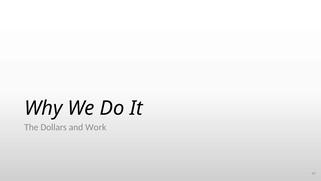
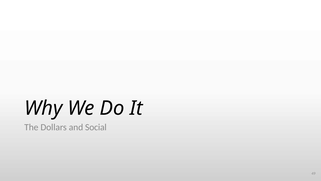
Work: Work -> Social (96, 127)
